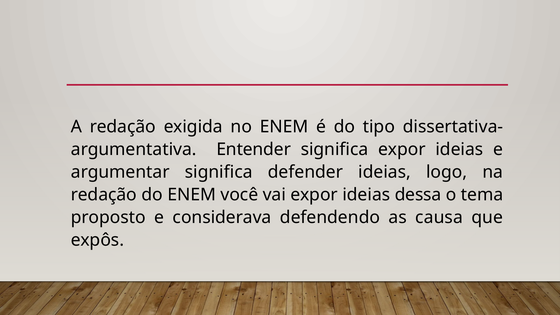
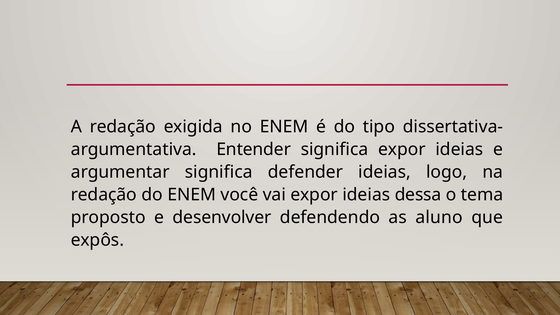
considerava: considerava -> desenvolver (222, 217)
causa: causa -> aluno (439, 217)
